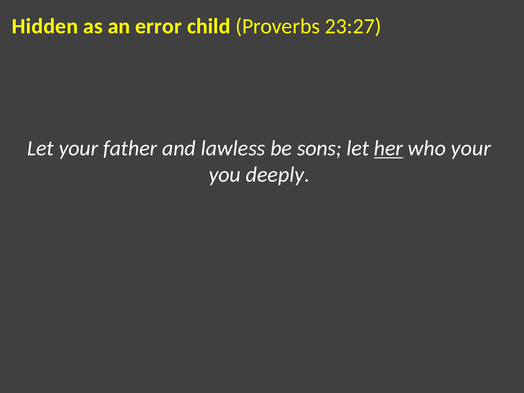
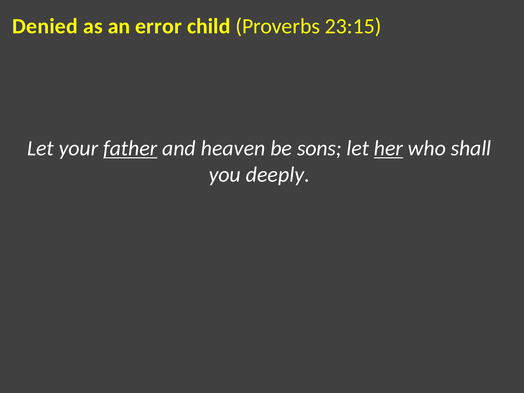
Hidden: Hidden -> Denied (45, 26)
23:27: 23:27 -> 23:15 (353, 26)
father underline: none -> present (130, 148)
lawless: lawless -> heaven (233, 148)
who your: your -> shall (471, 148)
